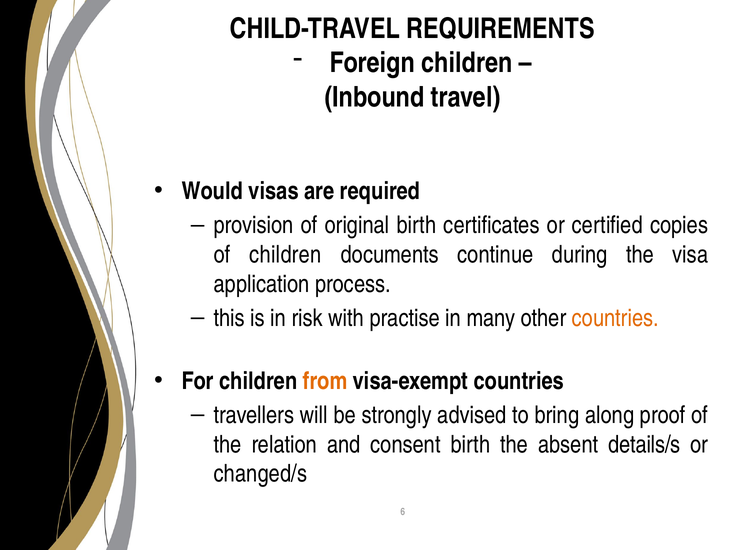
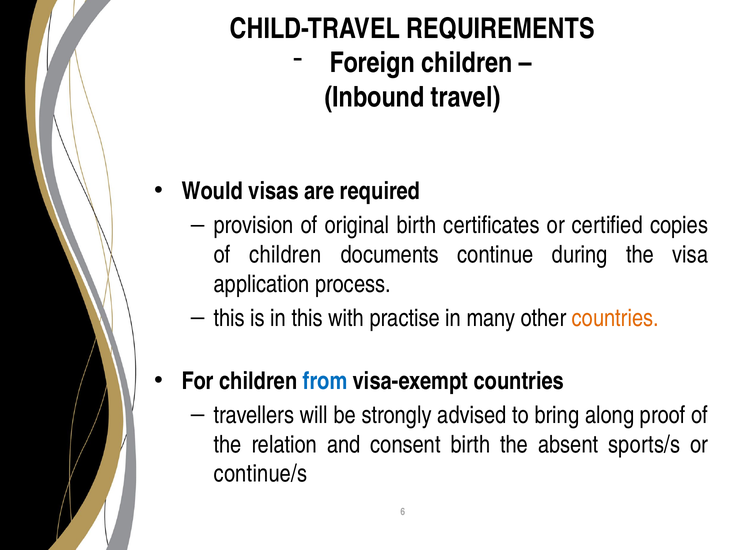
in risk: risk -> this (307, 319)
from colour: orange -> blue (325, 381)
details/s: details/s -> sports/s (644, 445)
changed/s: changed/s -> continue/s (260, 474)
